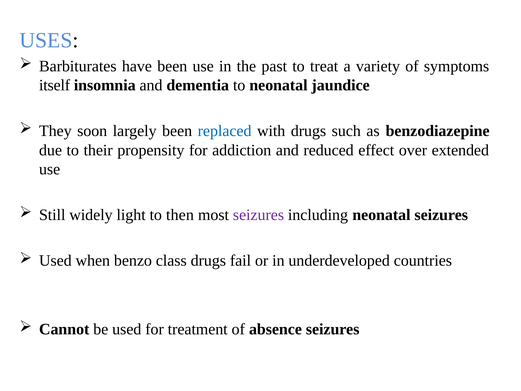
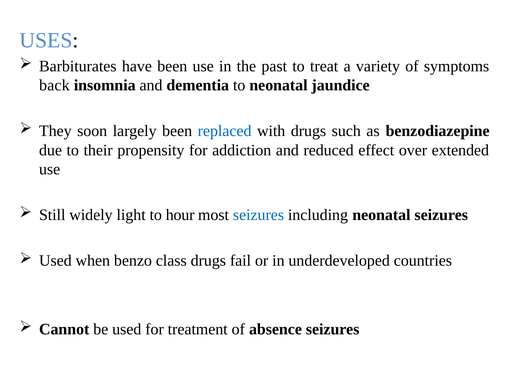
itself: itself -> back (54, 85)
then: then -> hour (180, 215)
seizures colour: purple -> blue (258, 215)
